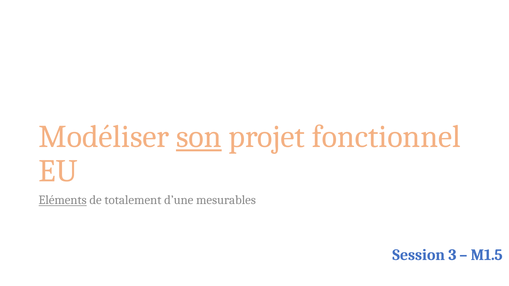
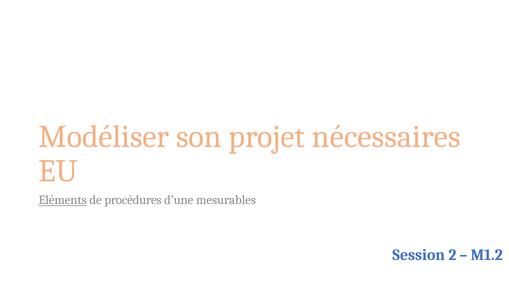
son underline: present -> none (199, 137)
fonctionnel: fonctionnel -> nécessaires (386, 137)
totalement: totalement -> procédures (133, 200)
3: 3 -> 2 (452, 255)
M1.5: M1.5 -> M1.2 (487, 255)
